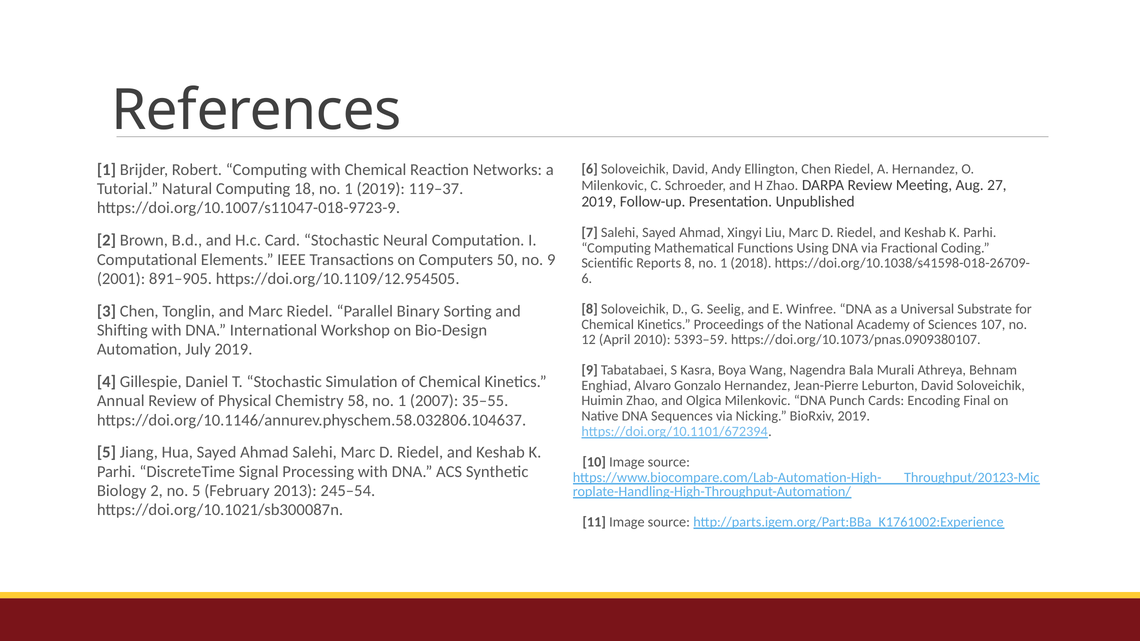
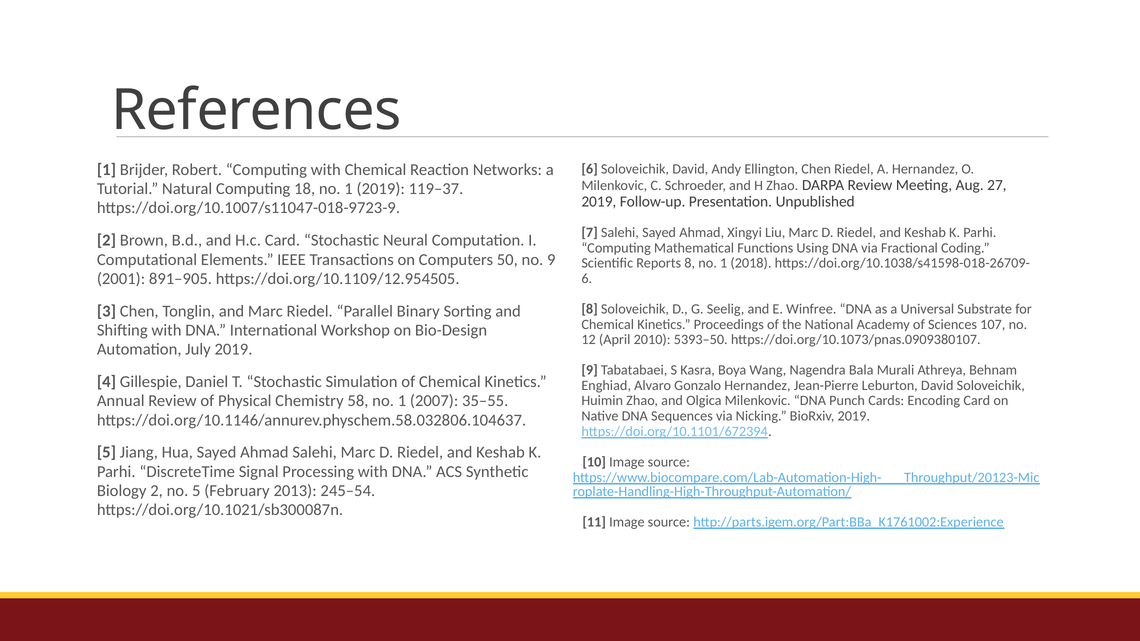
5393–59: 5393–59 -> 5393–50 (701, 340)
Encoding Final: Final -> Card (977, 401)
